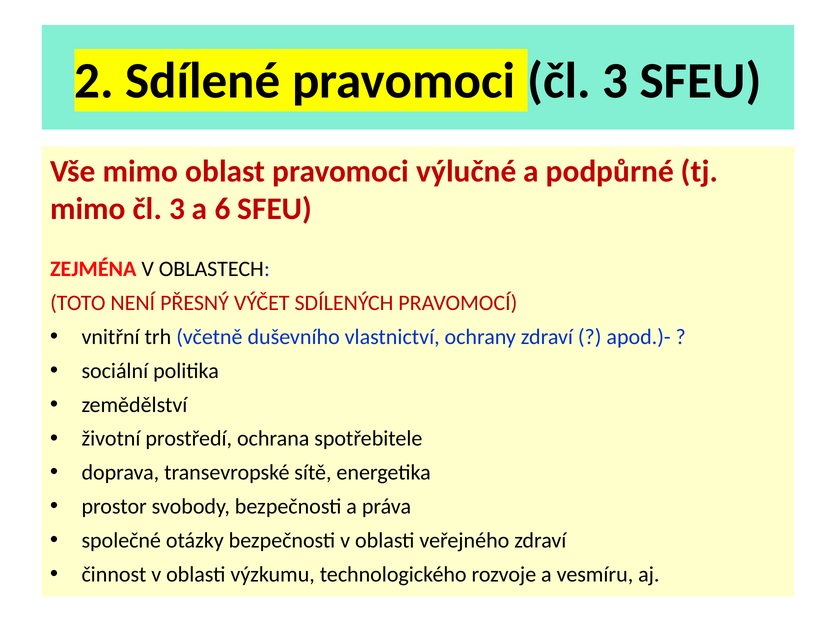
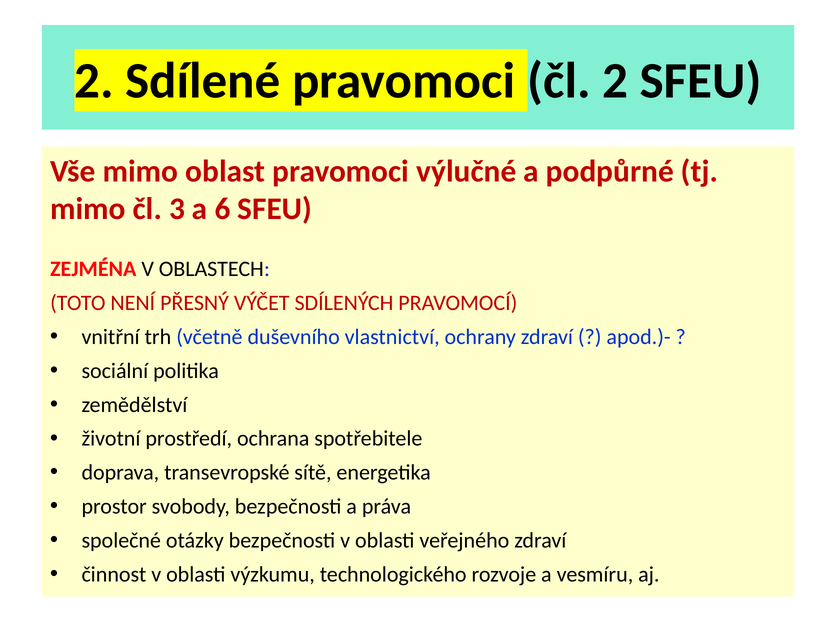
pravomoci čl 3: 3 -> 2 (615, 81)
